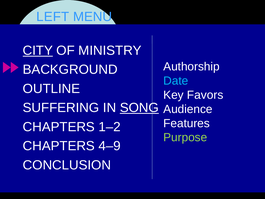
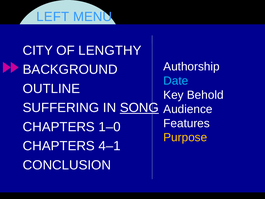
CITY underline: present -> none (38, 50)
MINISTRY: MINISTRY -> LENGTHY (110, 50)
Favors: Favors -> Behold (205, 95)
1–2: 1–2 -> 1–0 (110, 127)
Purpose colour: light green -> yellow (185, 137)
4–9: 4–9 -> 4–1 (110, 146)
